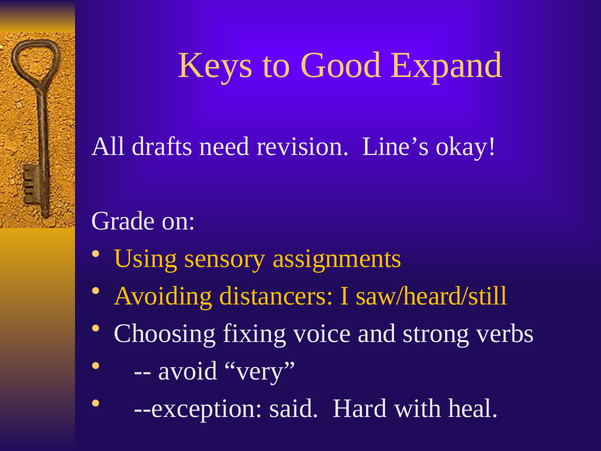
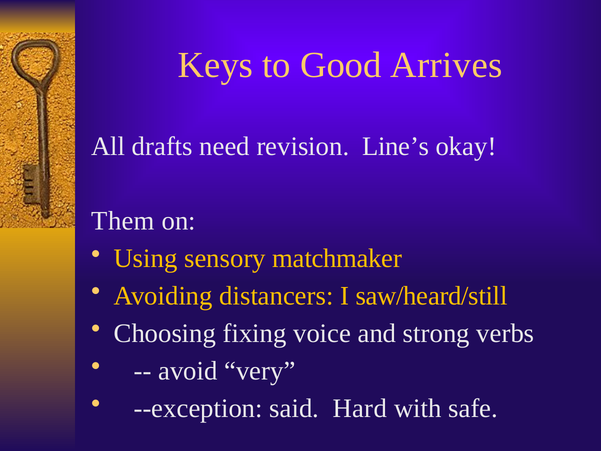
Expand: Expand -> Arrives (446, 65)
Grade: Grade -> Them (123, 221)
assignments: assignments -> matchmaker (337, 258)
heal: heal -> safe (473, 408)
